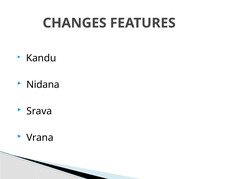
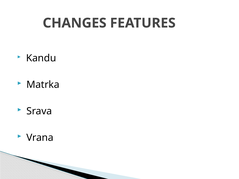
Nidana: Nidana -> Matrka (43, 85)
